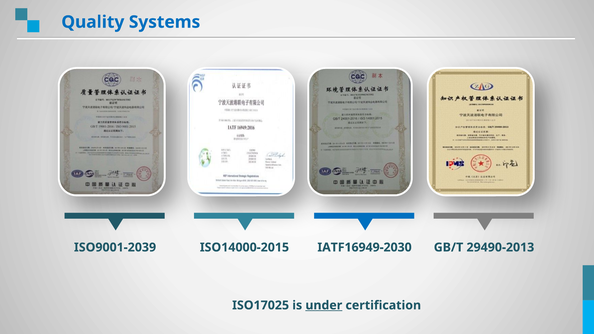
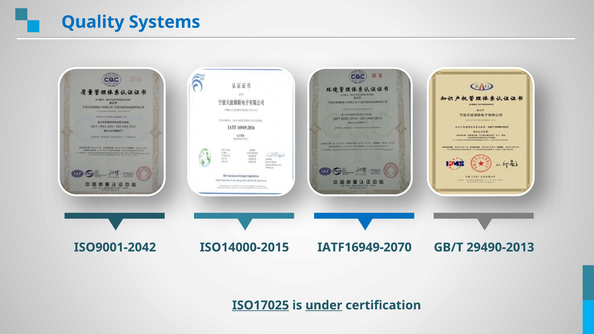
ISO9001-2039: ISO9001-2039 -> ISO9001-2042 (115, 247)
IATF16949-2030: IATF16949-2030 -> IATF16949-2070 (365, 247)
ISO17025 underline: none -> present (261, 305)
